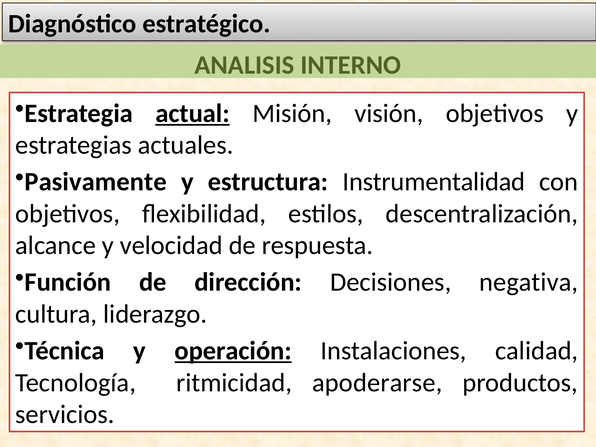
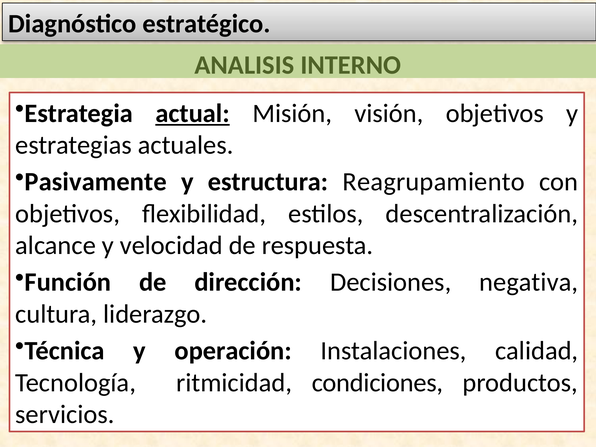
Instrumentalidad: Instrumentalidad -> Reagrupamiento (434, 182)
operación underline: present -> none (233, 351)
apoderarse: apoderarse -> condiciones (377, 383)
